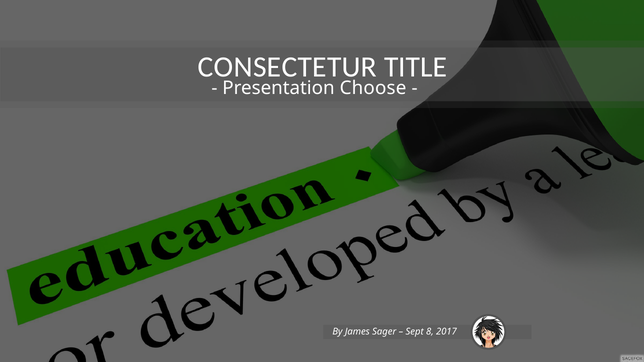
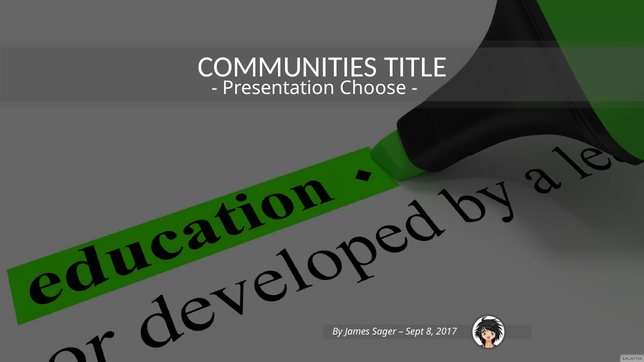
CONSECTETUR: CONSECTETUR -> COMMUNITIES (288, 67)
